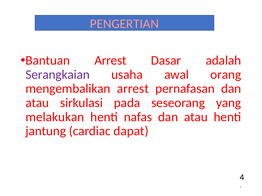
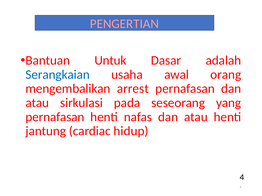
Bantuan Arrest: Arrest -> Untuk (111, 61)
Serangkaian colour: purple -> blue (58, 75)
melakukan: melakukan -> pernafasan (55, 117)
dapat: dapat -> hidup (131, 131)
